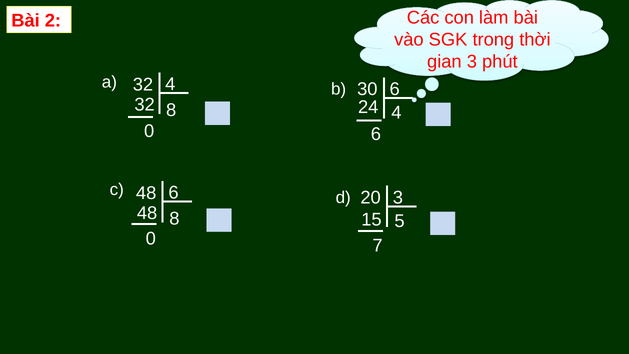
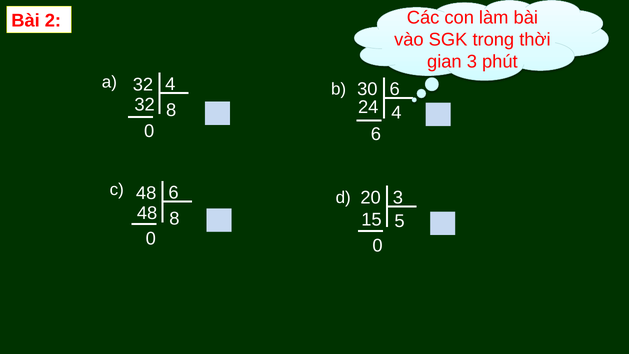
0 7: 7 -> 0 (378, 246)
